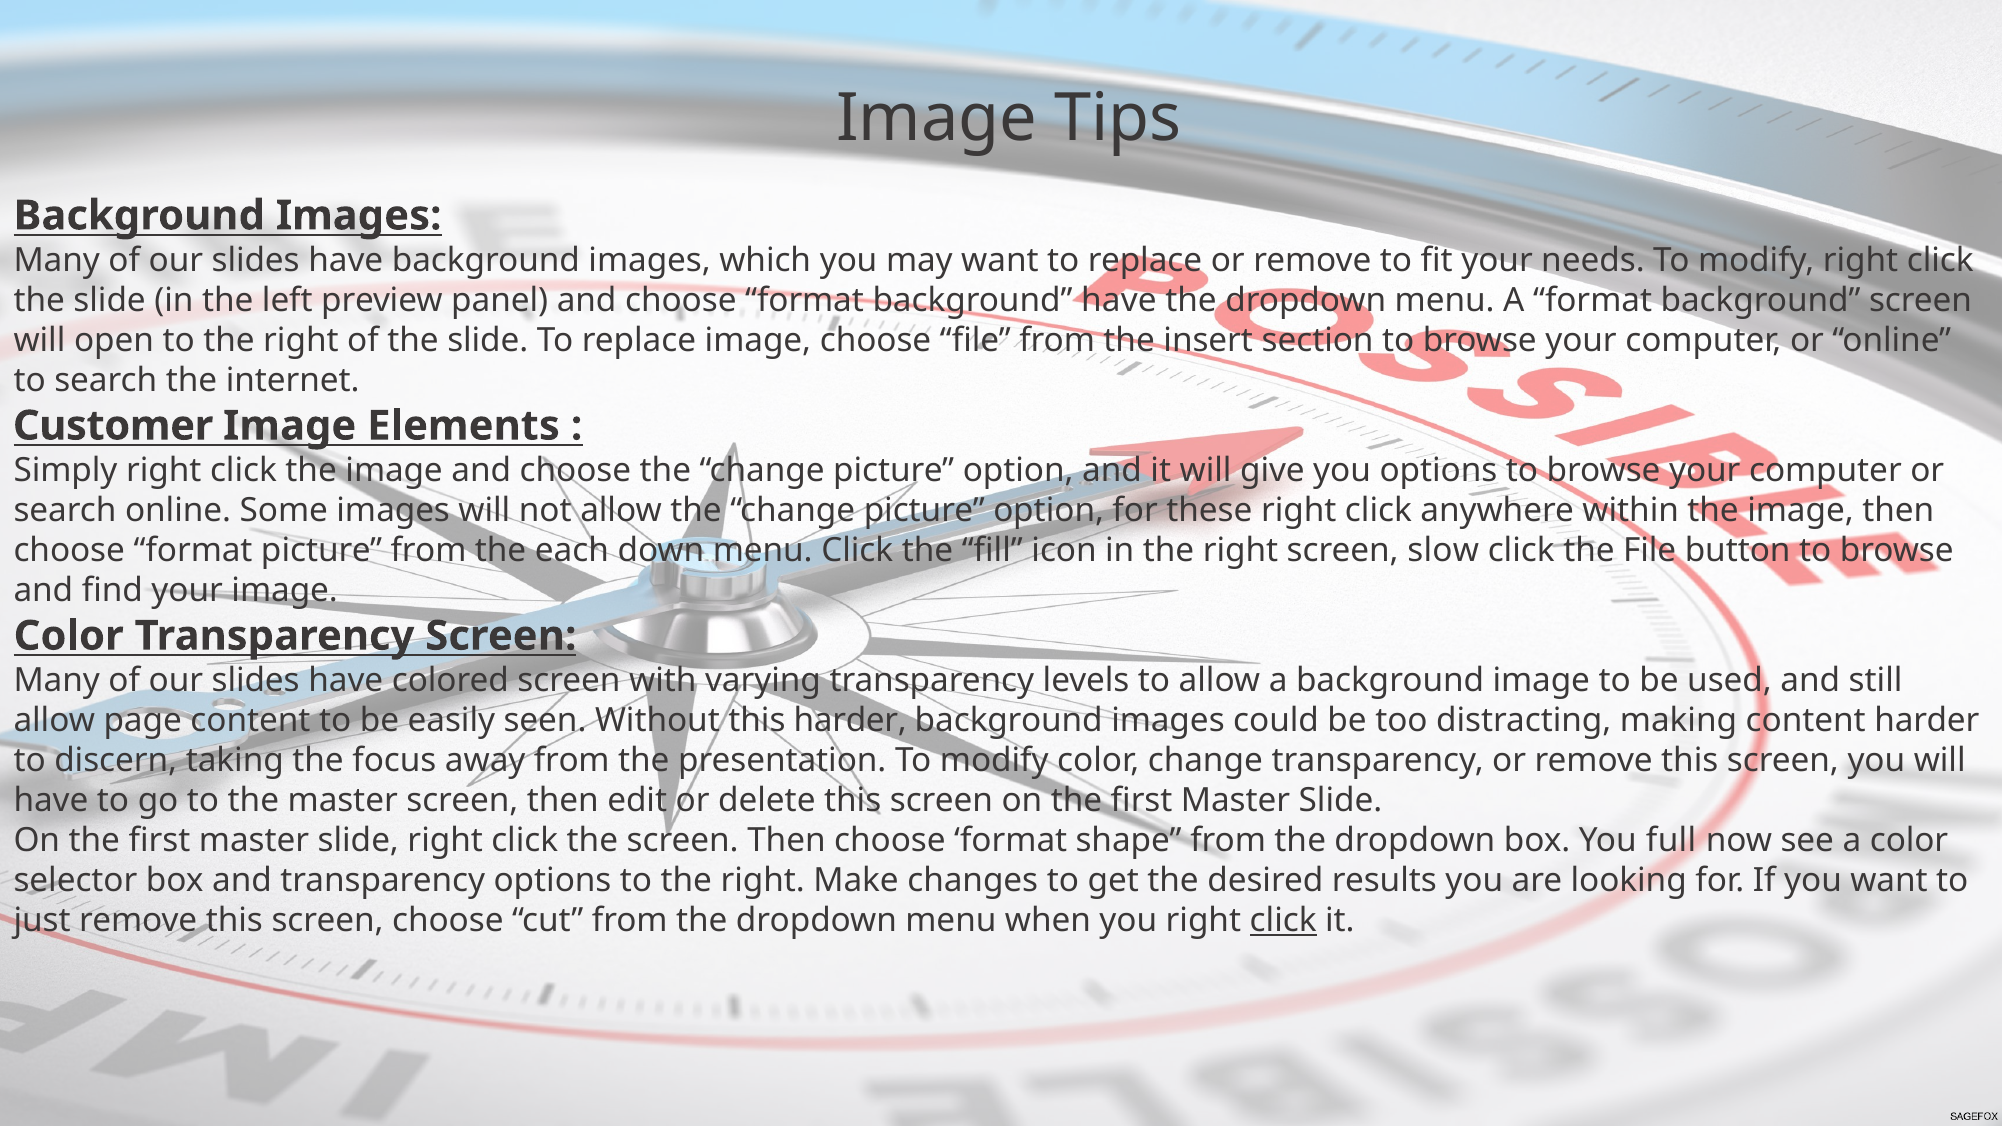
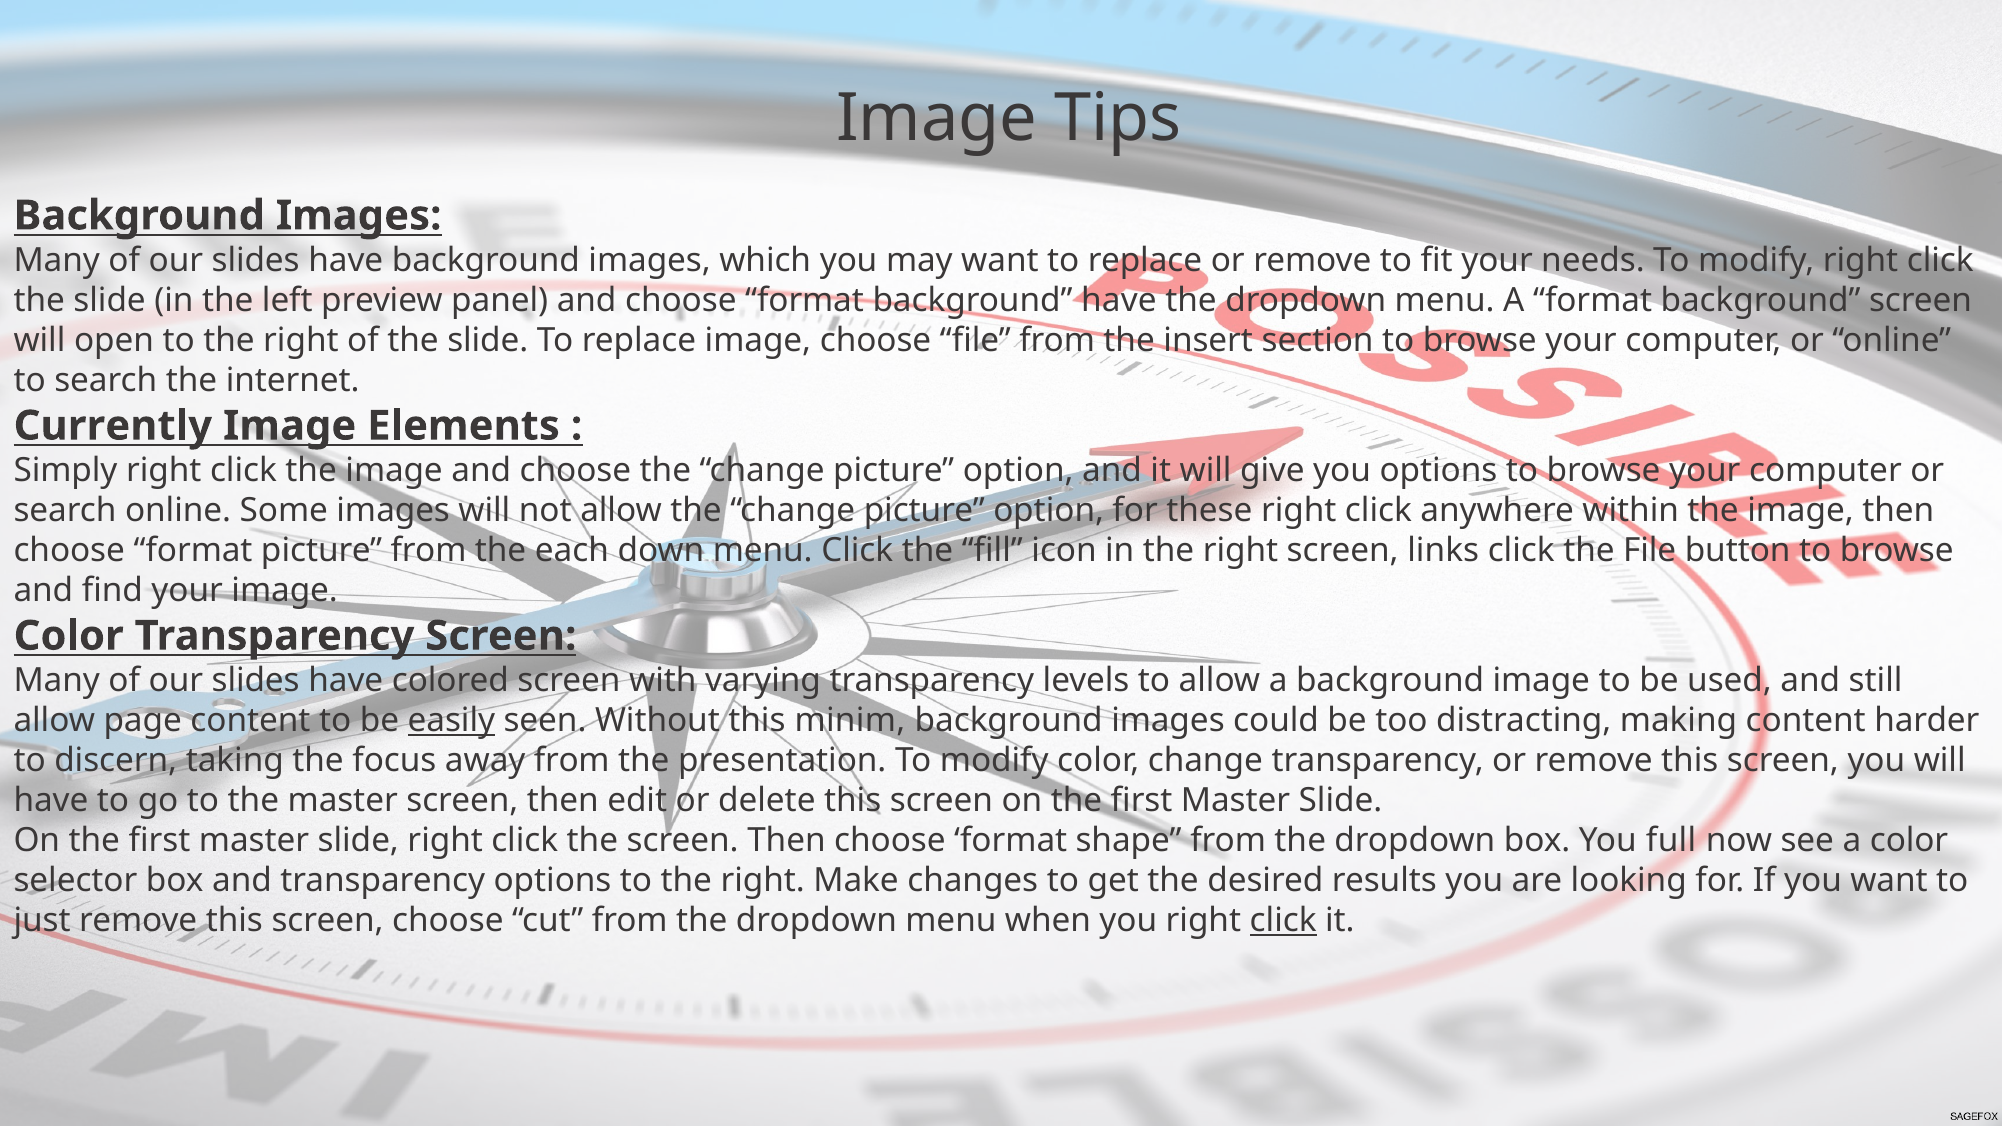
Customer: Customer -> Currently (113, 426)
slow: slow -> links (1443, 550)
easily underline: none -> present (451, 720)
this harder: harder -> minim (850, 720)
